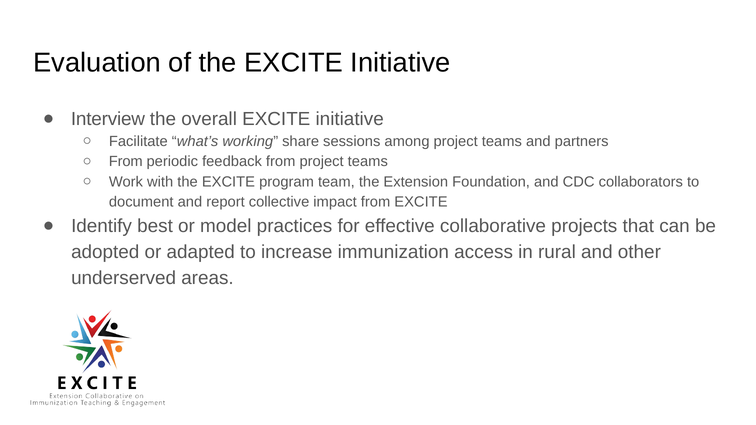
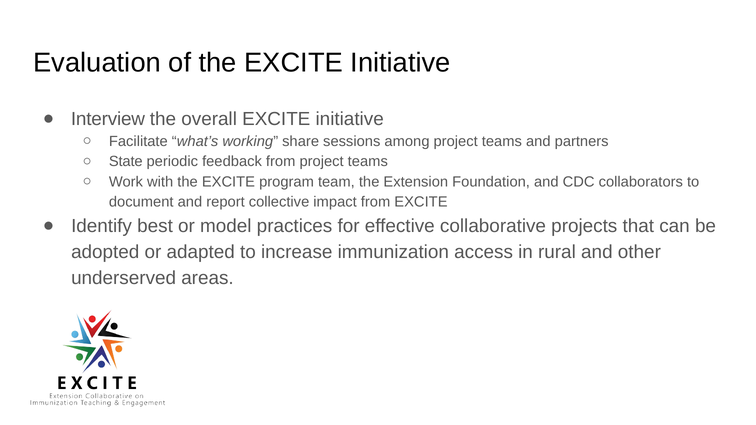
From: From -> State (126, 162)
